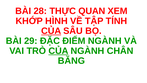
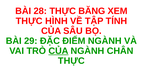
QUAN: QUAN -> BĂNG (92, 11)
KHỚP: KHỚP -> THỰC (29, 21)
CỦA underline: present -> none (51, 31)
BĂNG: BĂNG -> THỰC (71, 61)
